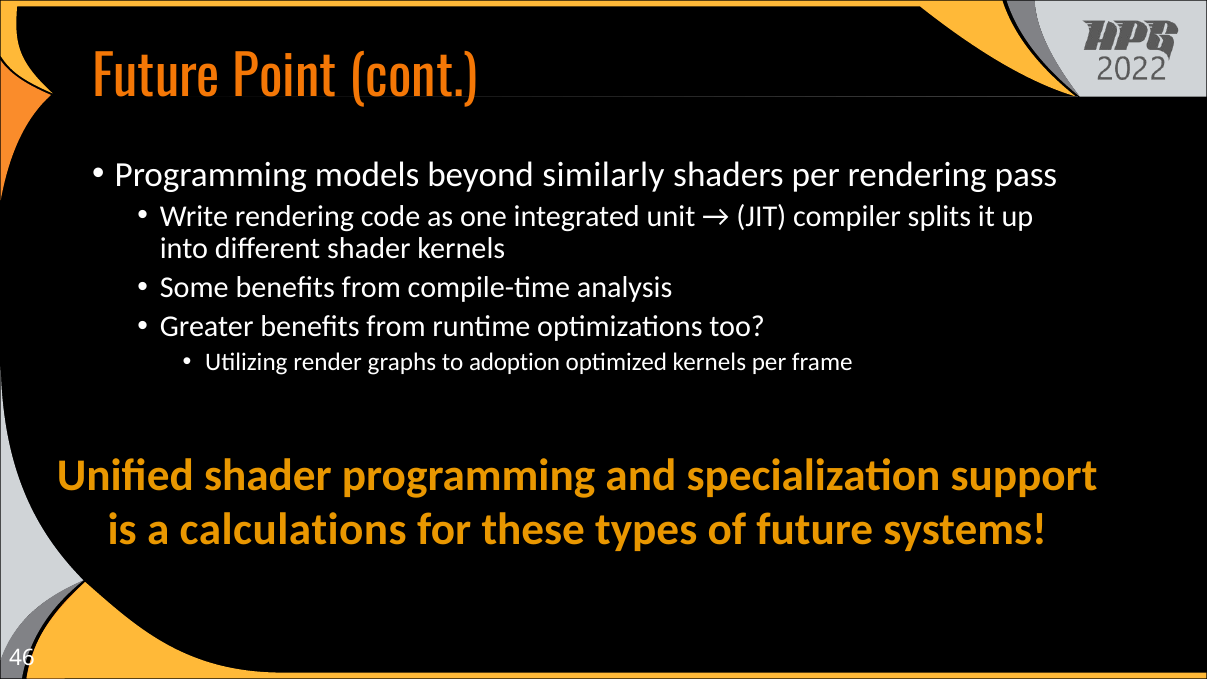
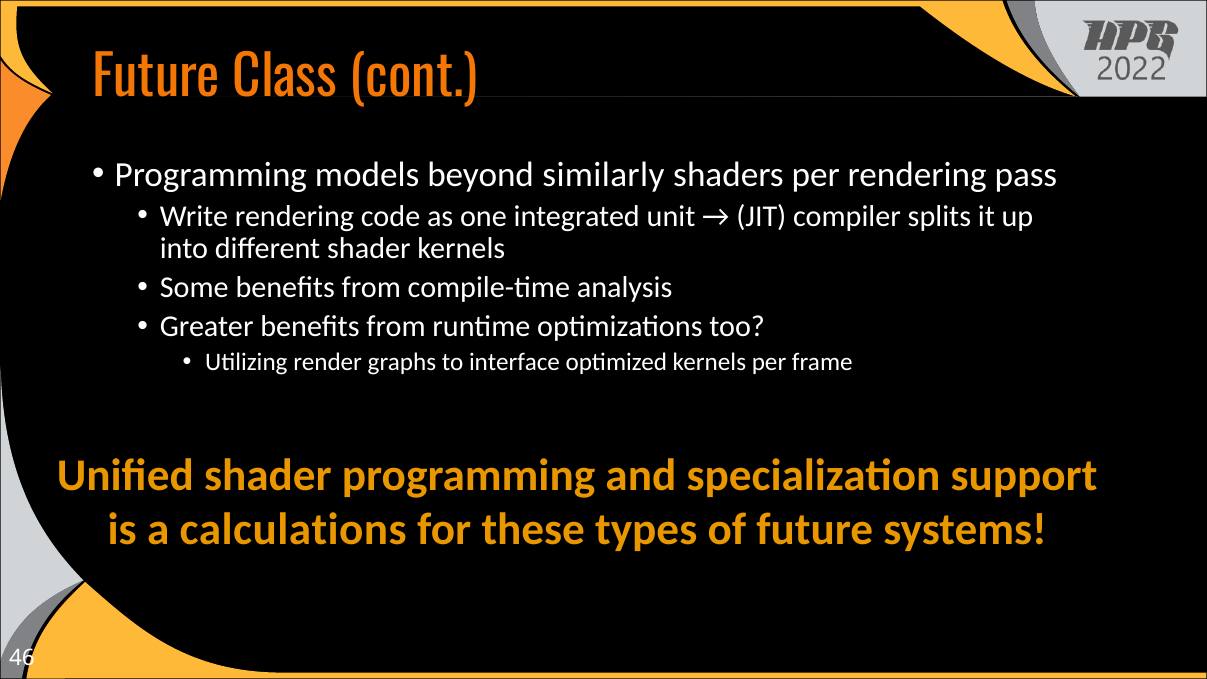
Point: Point -> Class (285, 79)
adoption: adoption -> interface (514, 362)
